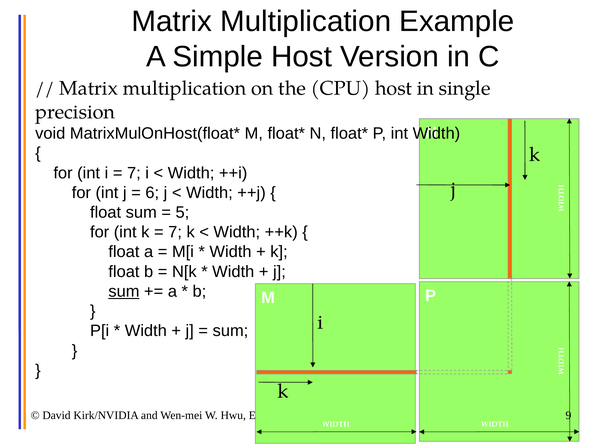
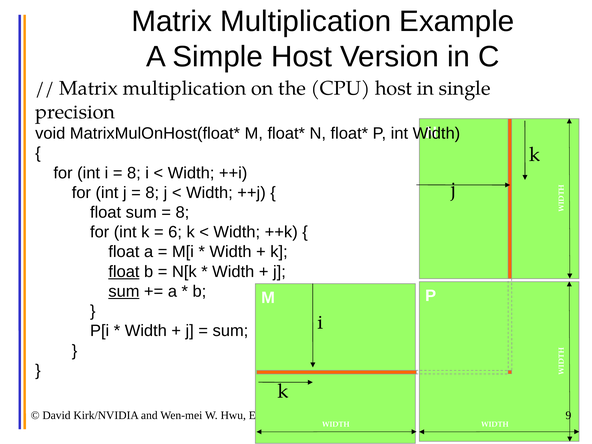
7: 7 -> 8 (134, 173)
6: 6 -> 8 (152, 193)
5: 5 -> 8 (182, 212)
7: 7 -> 6 (175, 232)
float underline: none -> present (124, 272)
